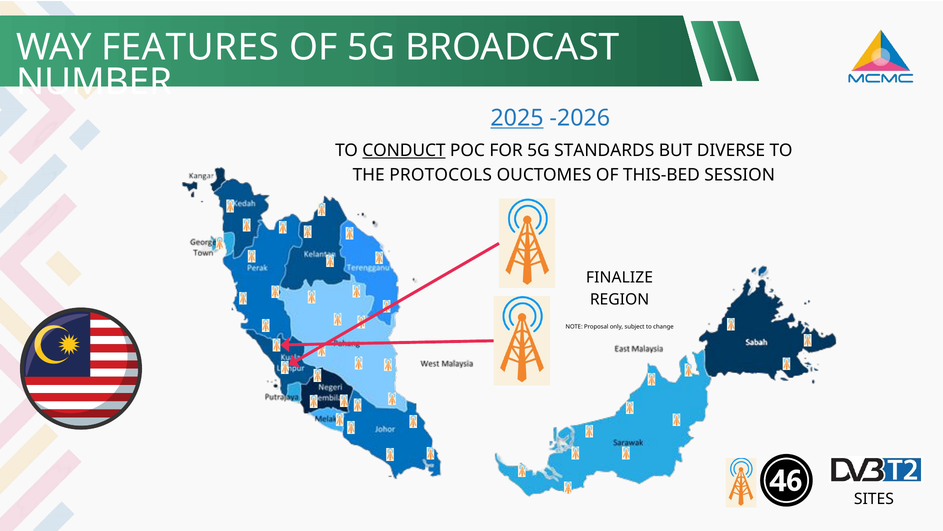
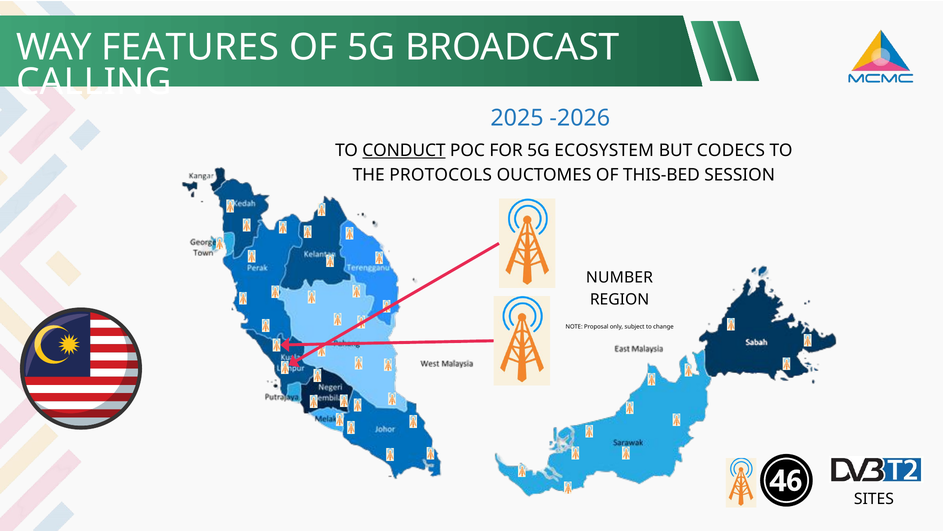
NUMBER: NUMBER -> CALLING (94, 82)
2025 underline: present -> none (517, 118)
STANDARDS: STANDARDS -> ECOSYSTEM (604, 150)
DIVERSE: DIVERSE -> CODECS (731, 150)
FINALIZE: FINALIZE -> NUMBER (619, 277)
